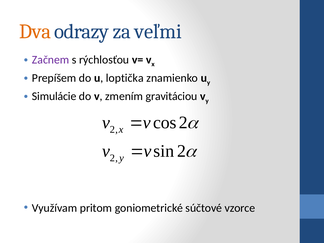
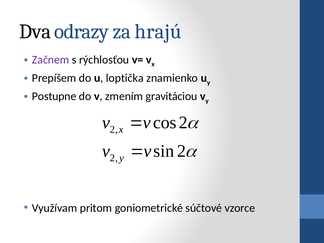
Dva colour: orange -> black (35, 31)
veľmi: veľmi -> hrajú (158, 31)
Simulácie: Simulácie -> Postupne (54, 96)
